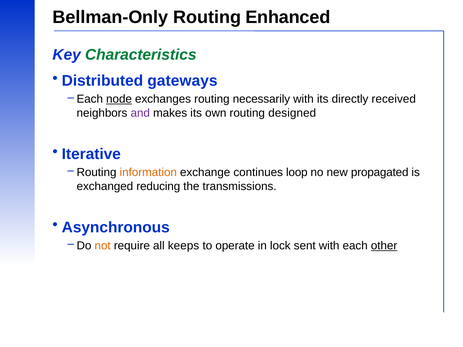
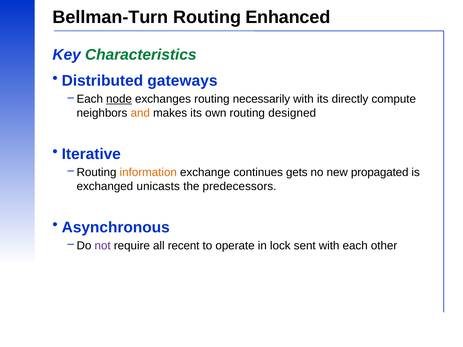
Bellman-Only: Bellman-Only -> Bellman-Turn (110, 17)
received: received -> compute (394, 99)
and colour: purple -> orange (140, 113)
loop: loop -> gets (297, 172)
reducing: reducing -> unicasts (158, 186)
transmissions: transmissions -> predecessors (240, 186)
not colour: orange -> purple (103, 246)
keeps: keeps -> recent (184, 246)
other underline: present -> none (384, 246)
